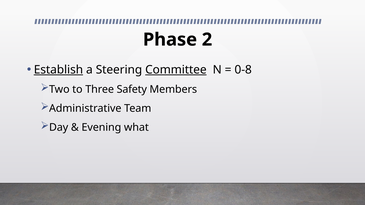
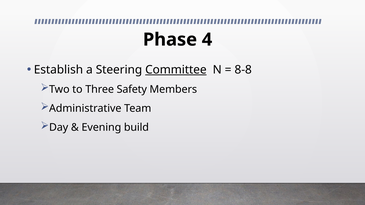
2: 2 -> 4 (207, 40)
Establish underline: present -> none (58, 70)
0-8: 0-8 -> 8-8 (243, 70)
what: what -> build (136, 127)
